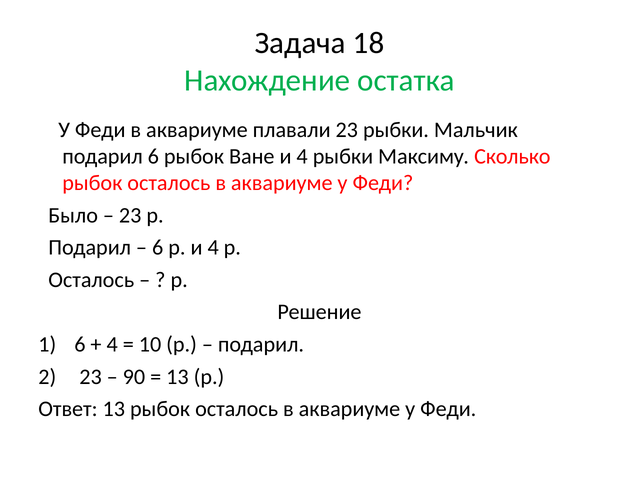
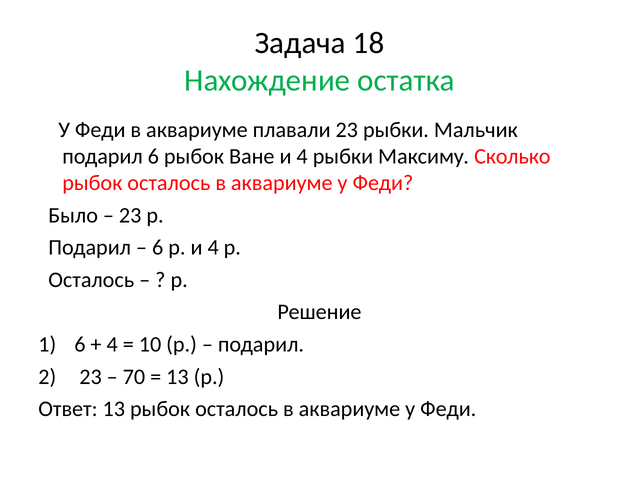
90: 90 -> 70 (134, 377)
